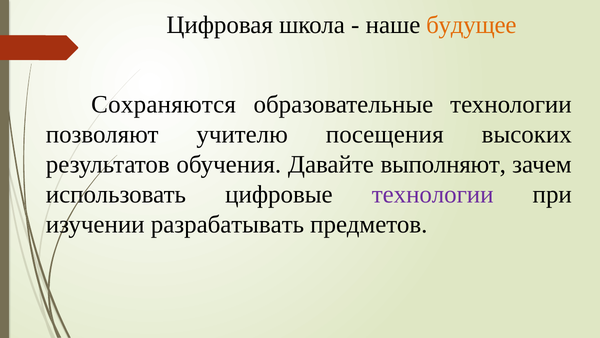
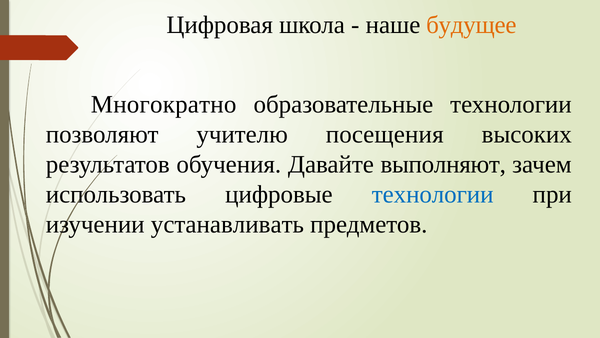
Сохраняются: Сохраняются -> Многократно (164, 104)
технологии colour: purple -> blue (433, 194)
разрабатывать: разрабатывать -> устанавливать (227, 224)
